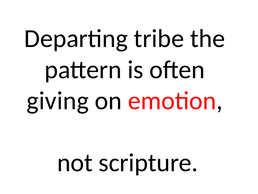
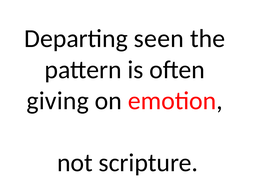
tribe: tribe -> seen (159, 39)
